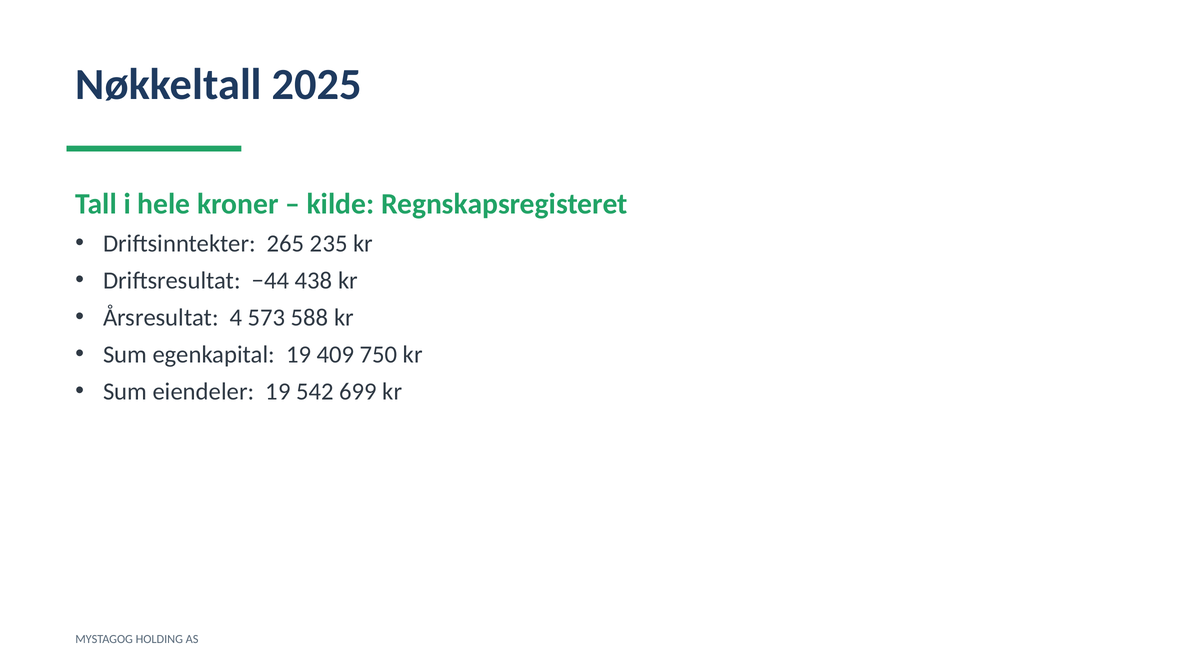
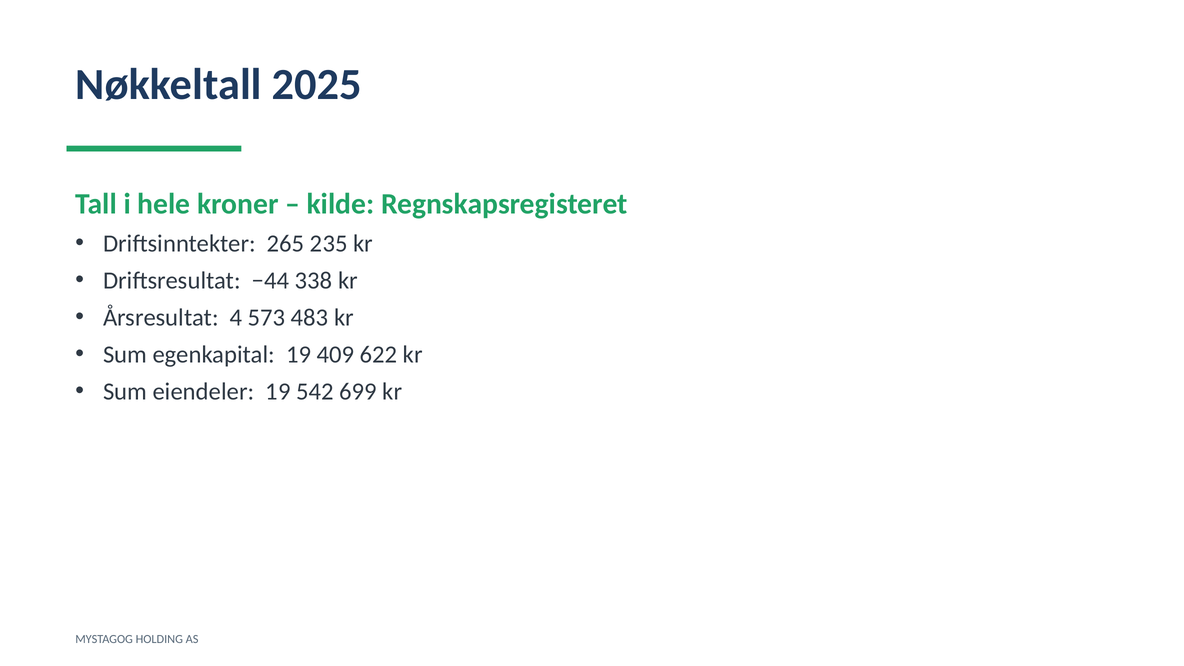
438: 438 -> 338 (314, 280)
588: 588 -> 483 (310, 318)
750: 750 -> 622 (379, 355)
